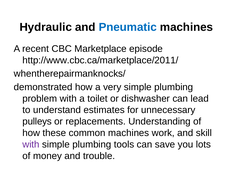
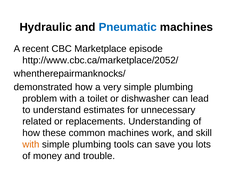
http://www.cbc.ca/marketplace/2011/: http://www.cbc.ca/marketplace/2011/ -> http://www.cbc.ca/marketplace/2052/ (100, 60)
pulleys: pulleys -> related (37, 122)
with colour: purple -> orange (31, 145)
